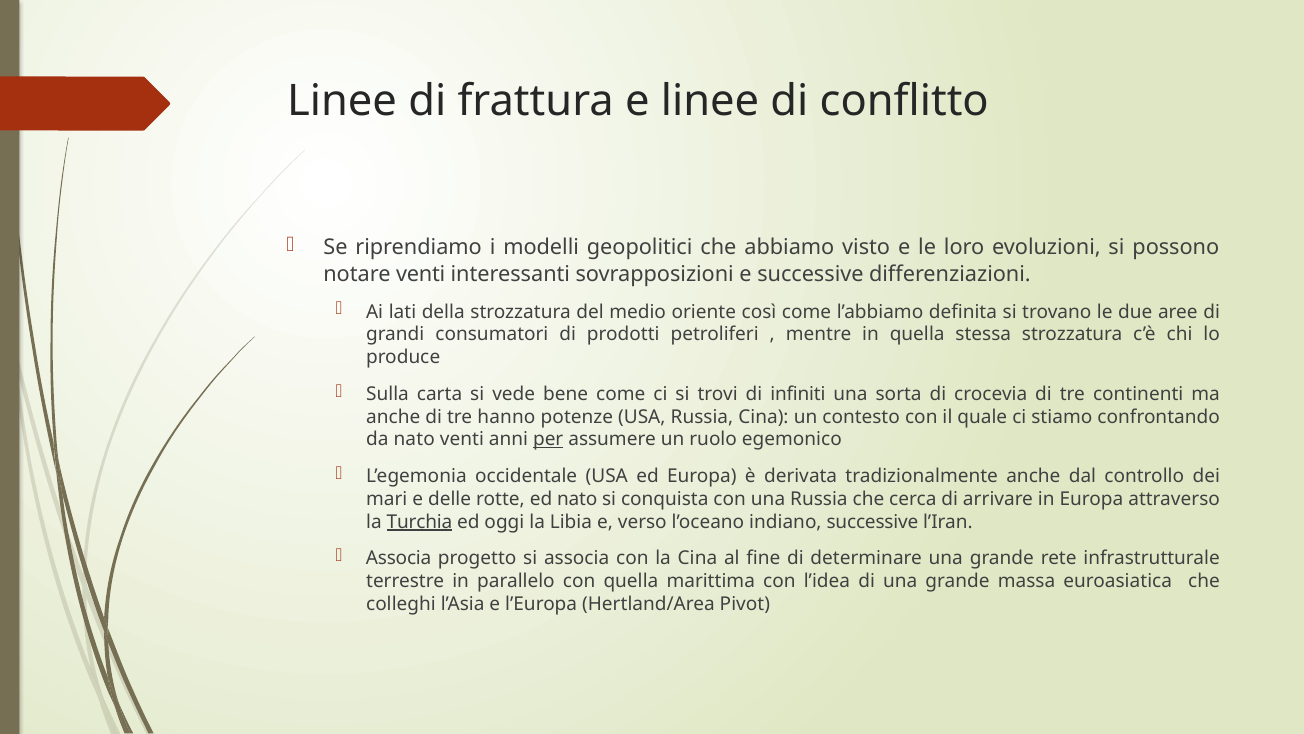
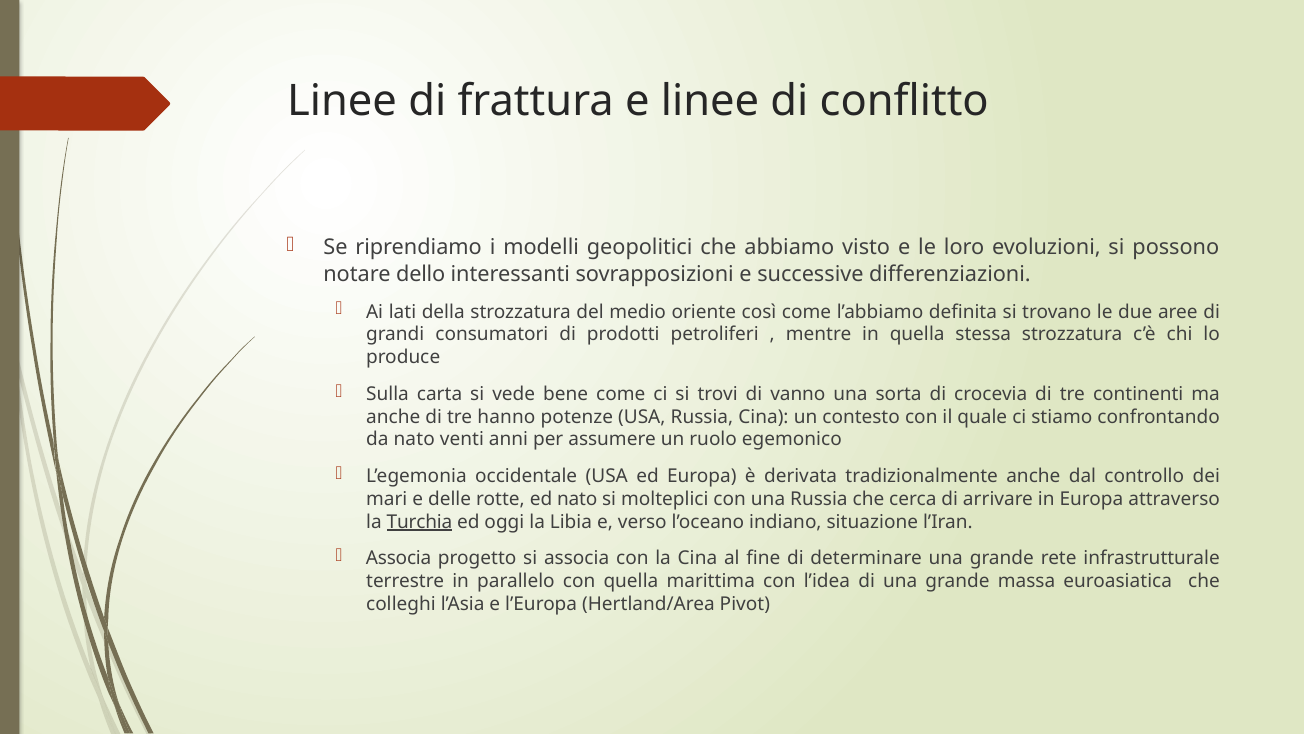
notare venti: venti -> dello (421, 274)
infiniti: infiniti -> vanno (798, 394)
per underline: present -> none (548, 439)
conquista: conquista -> molteplici (665, 499)
indiano successive: successive -> situazione (872, 521)
